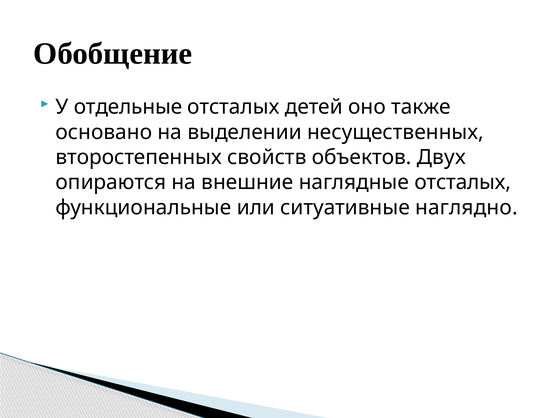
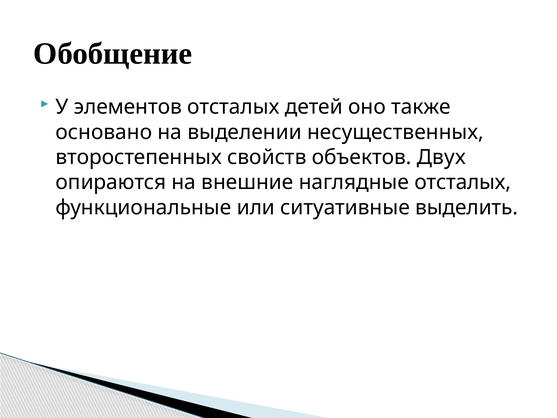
отдельные: отдельные -> элементов (128, 107)
наглядно: наглядно -> выделить (467, 207)
